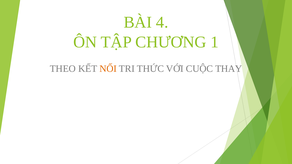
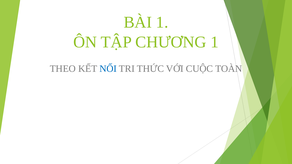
BÀI 4: 4 -> 1 (162, 22)
NỐI colour: orange -> blue (108, 69)
THAY: THAY -> TOÀN (229, 69)
